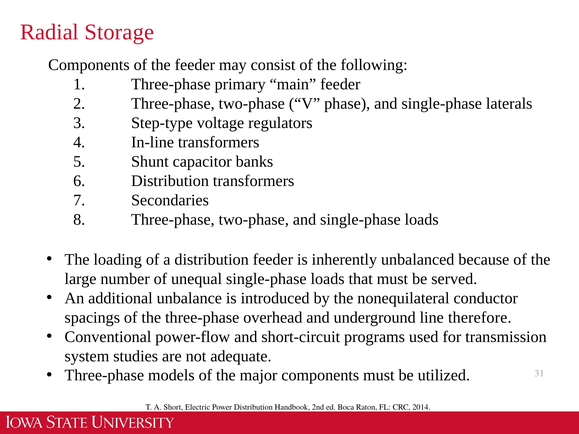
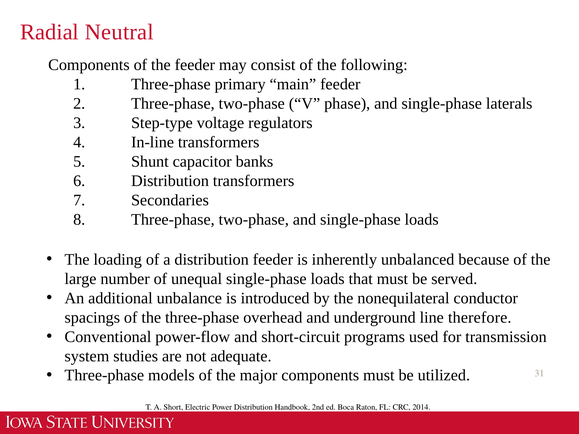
Storage: Storage -> Neutral (119, 32)
